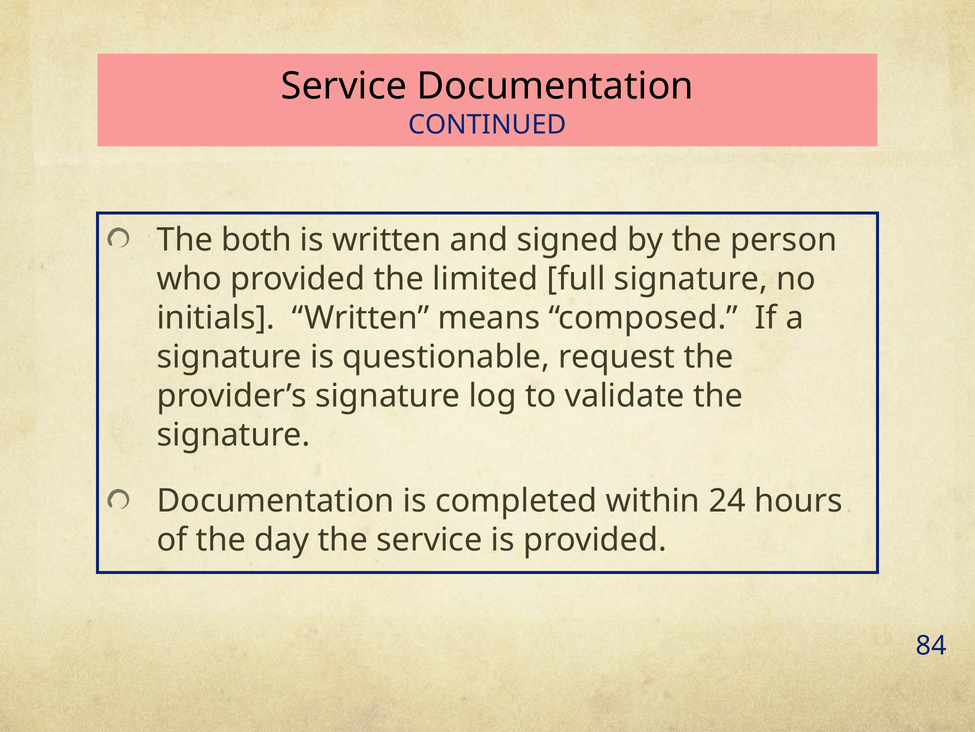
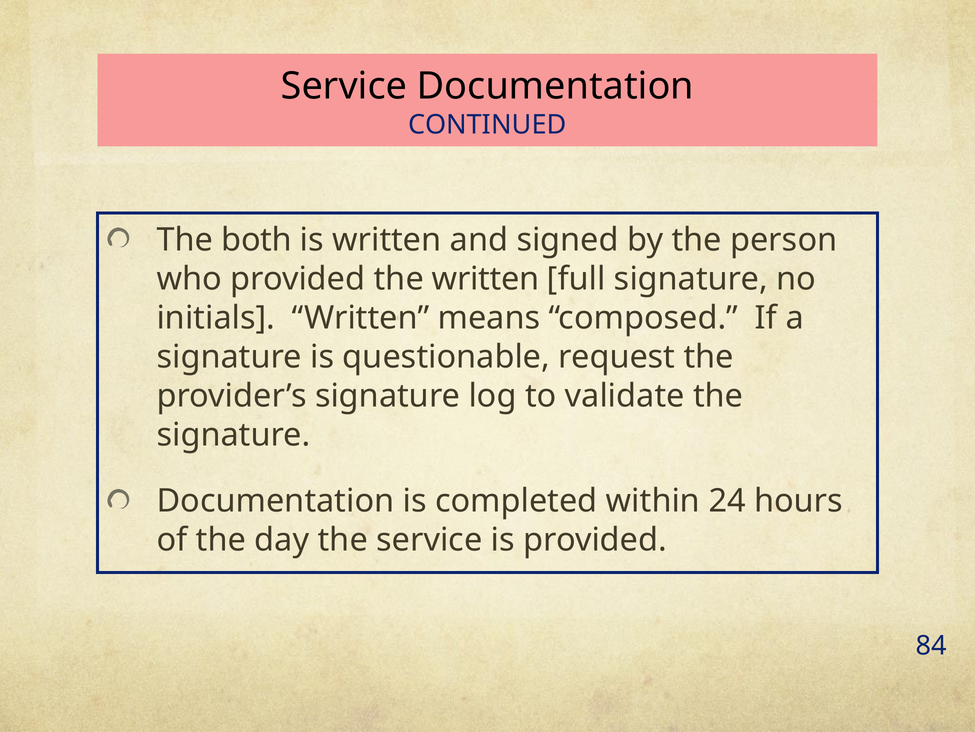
the limited: limited -> written (486, 279)
